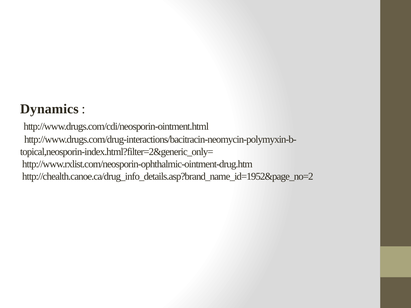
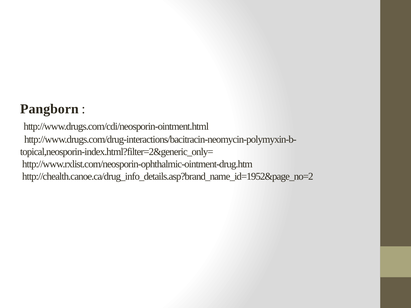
Dynamics: Dynamics -> Pangborn (49, 109)
